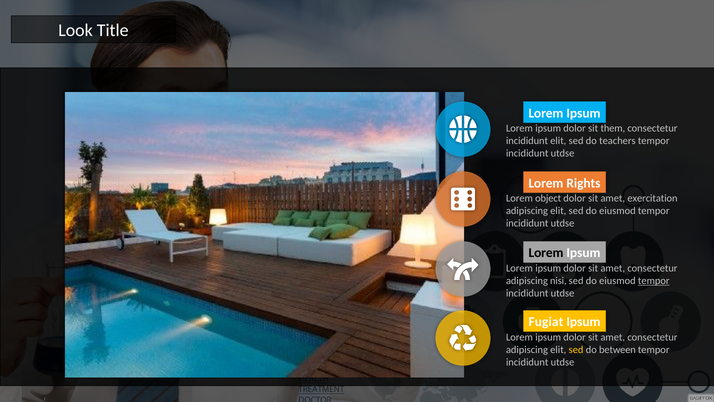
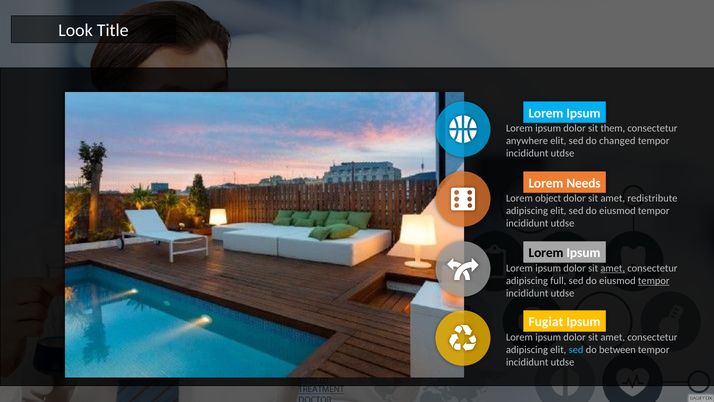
incididunt: incididunt -> anywhere (527, 141)
teachers: teachers -> changed (617, 141)
Rights: Rights -> Needs (584, 183)
exercitation: exercitation -> redistribute (652, 198)
amet underline: none -> present (613, 268)
nisi: nisi -> full (558, 280)
sed colour: yellow -> light blue (576, 349)
